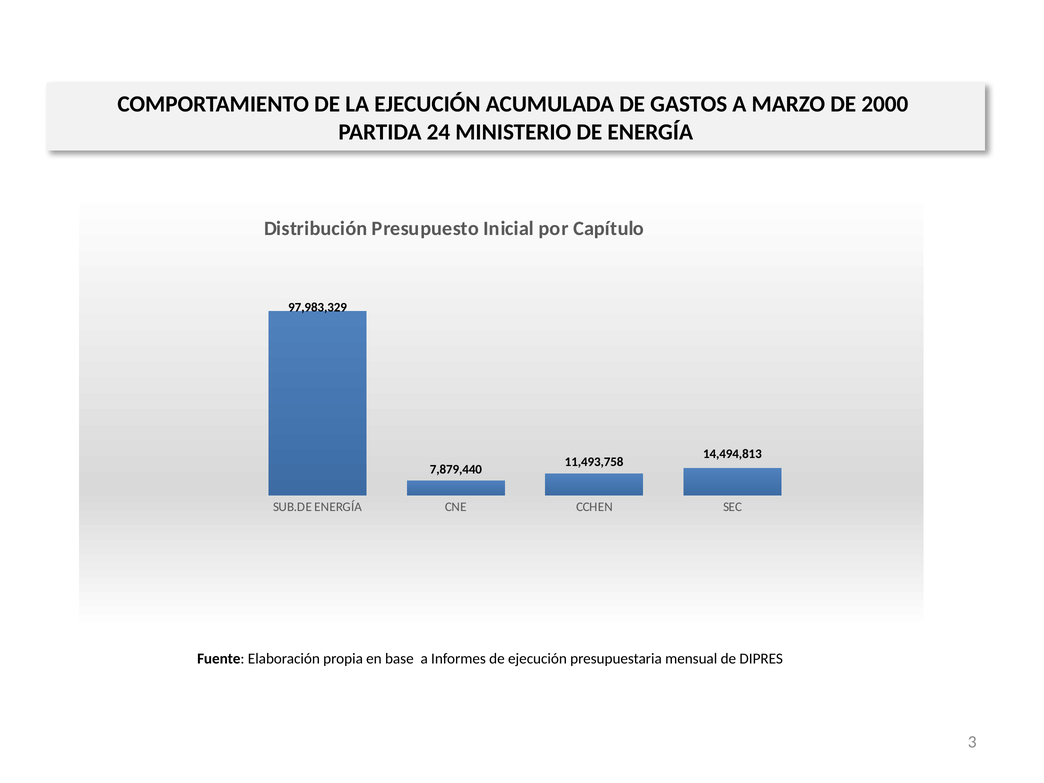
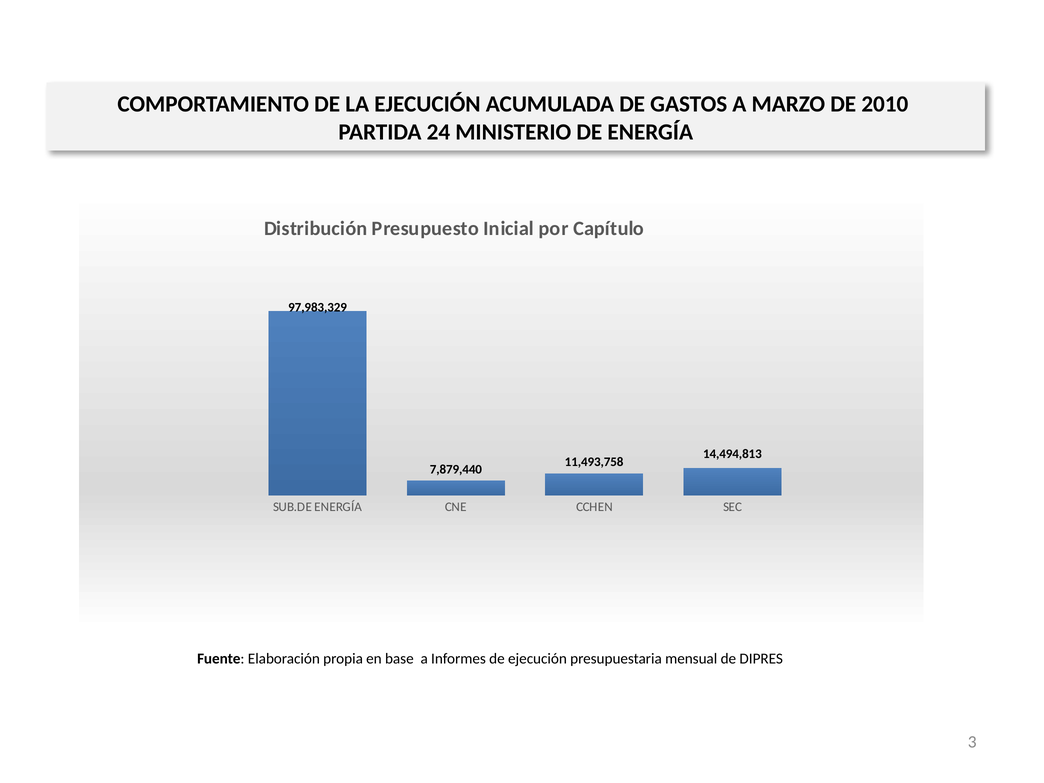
2000: 2000 -> 2010 (885, 104)
